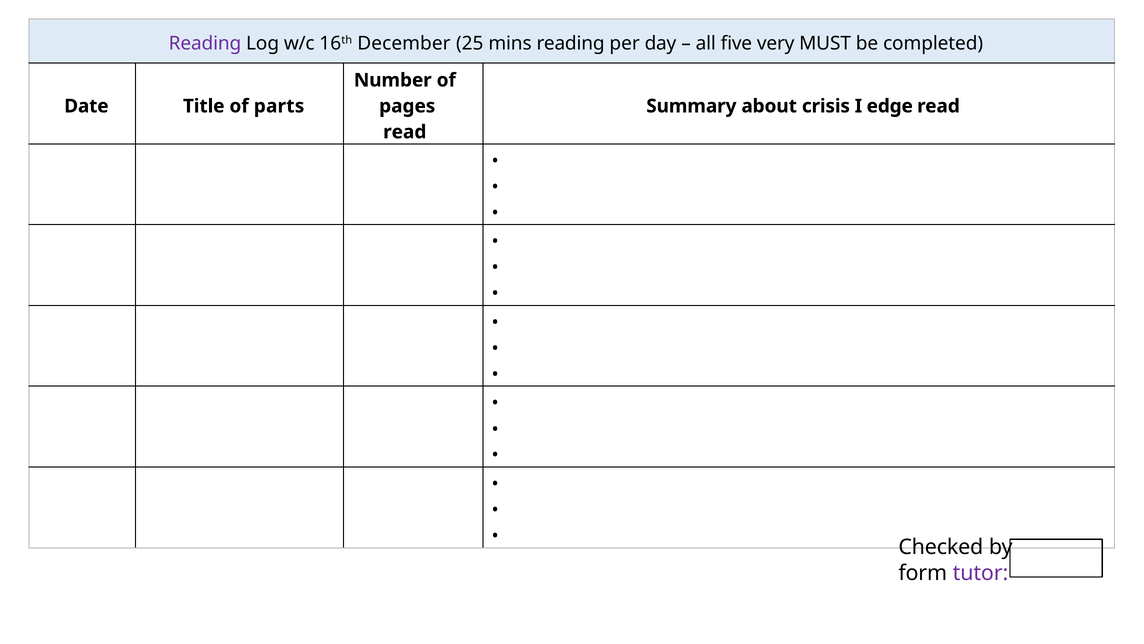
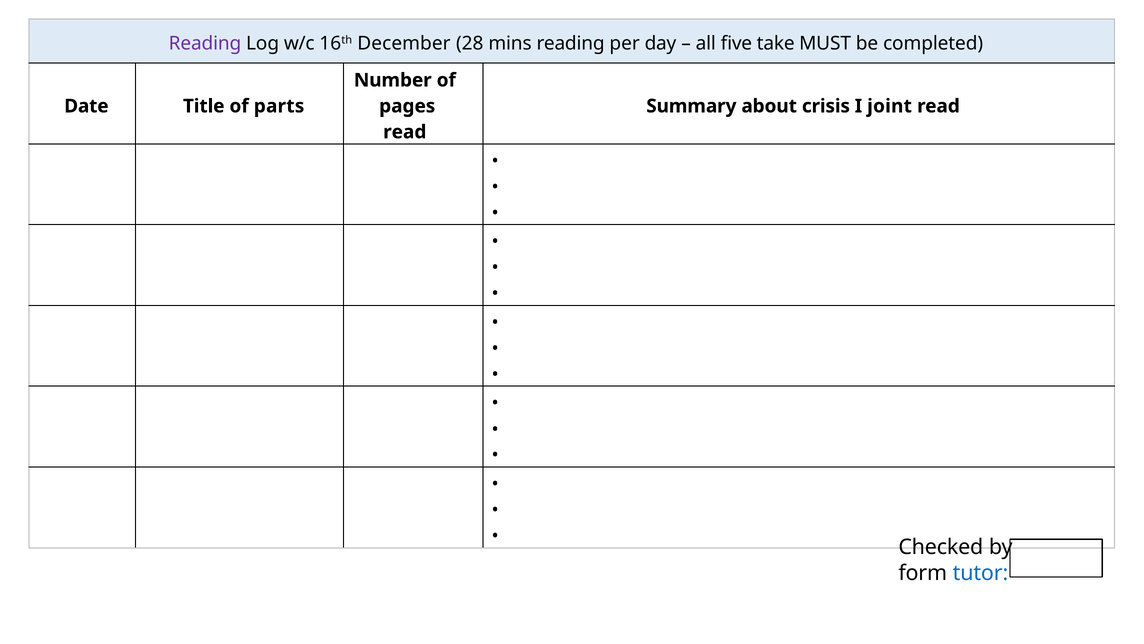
25: 25 -> 28 (470, 43)
very: very -> take (776, 43)
edge: edge -> joint (890, 106)
tutor colour: purple -> blue (980, 572)
